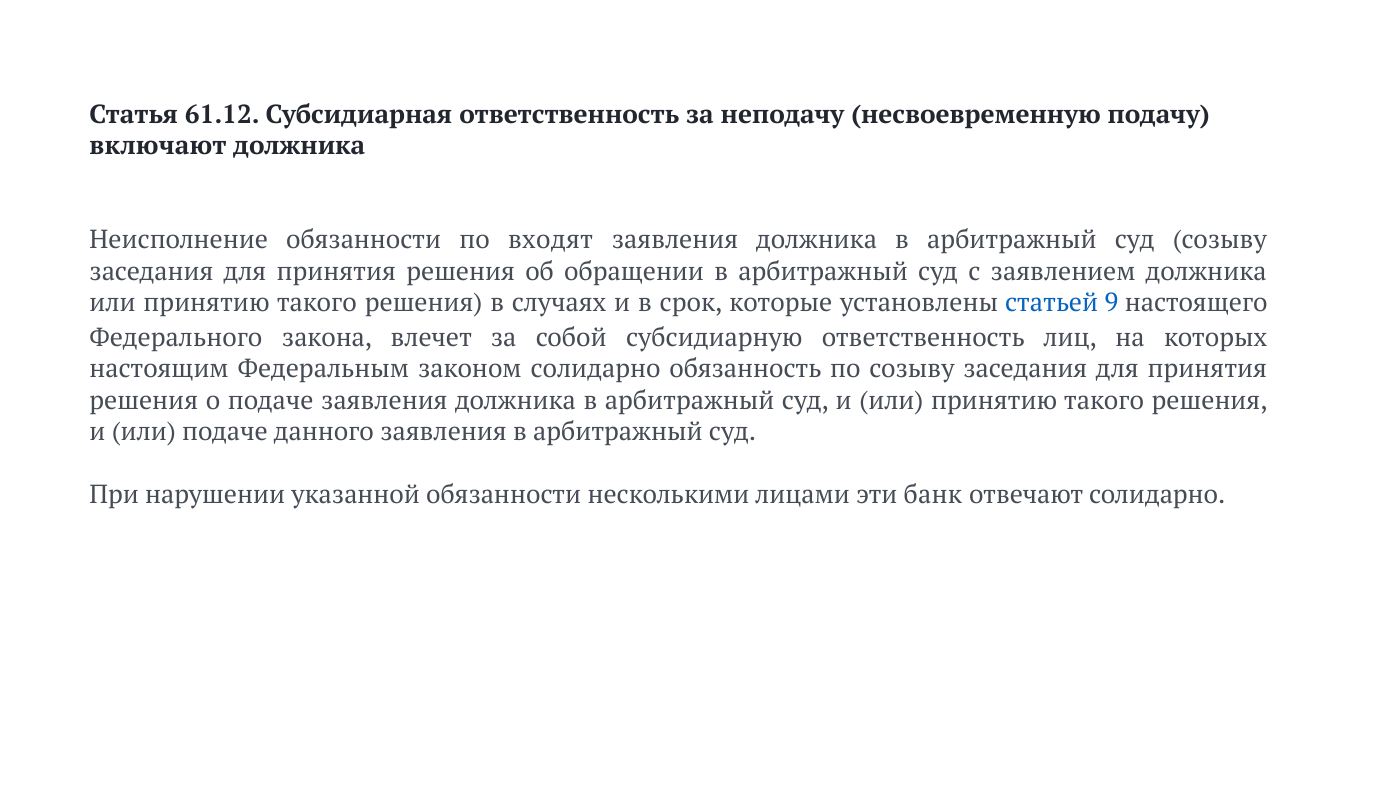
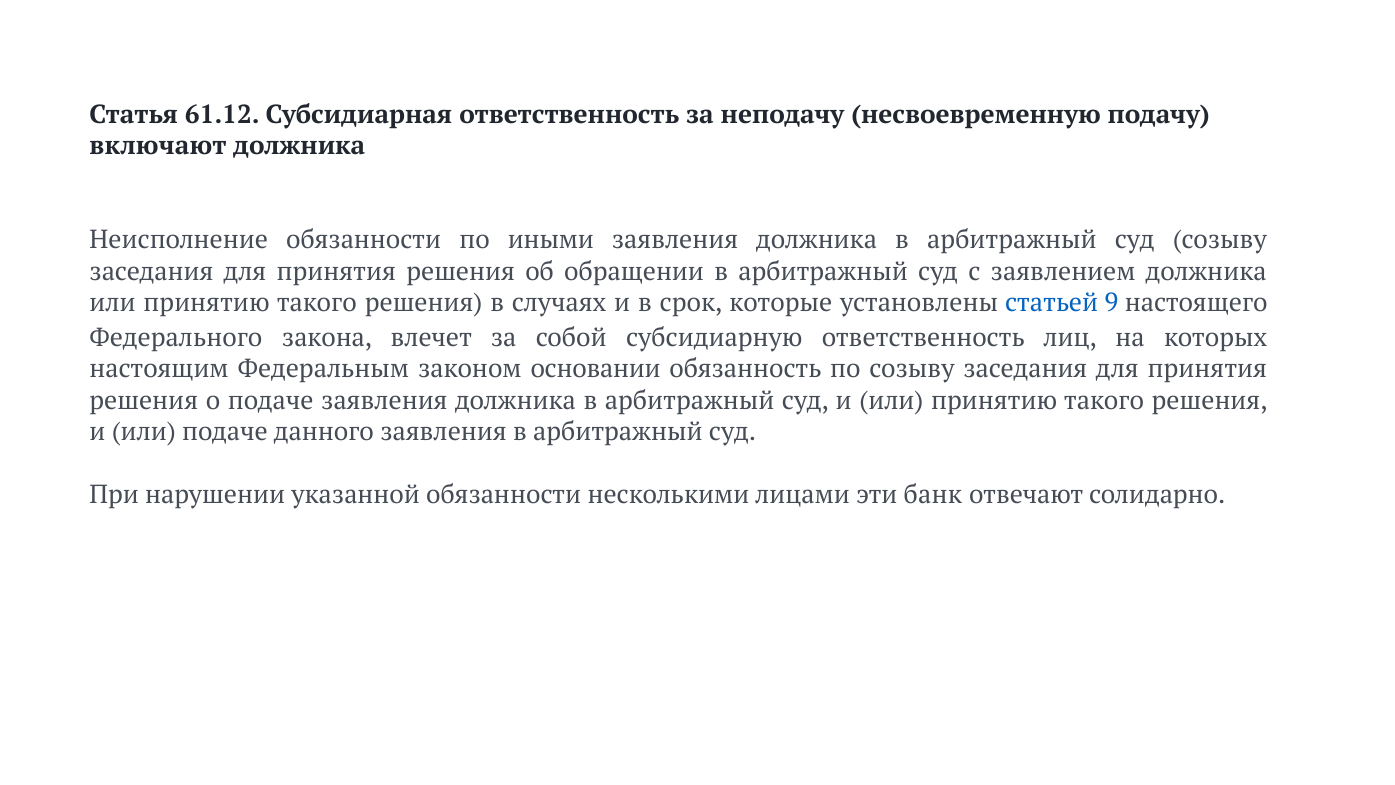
входят: входят -> иными (551, 240)
законом солидарно: солидарно -> основании (596, 369)
